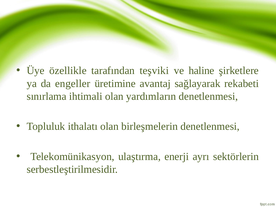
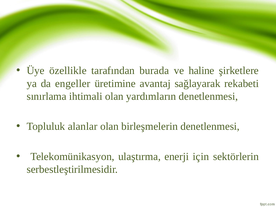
teşviki: teşviki -> burada (154, 71)
ithalatı: ithalatı -> alanlar (83, 126)
ayrı: ayrı -> için (201, 157)
